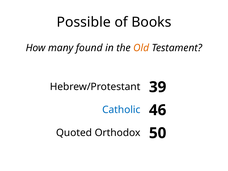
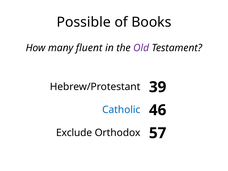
found: found -> fluent (89, 48)
Old colour: orange -> purple (141, 48)
Quoted: Quoted -> Exclude (74, 133)
50: 50 -> 57 (158, 133)
